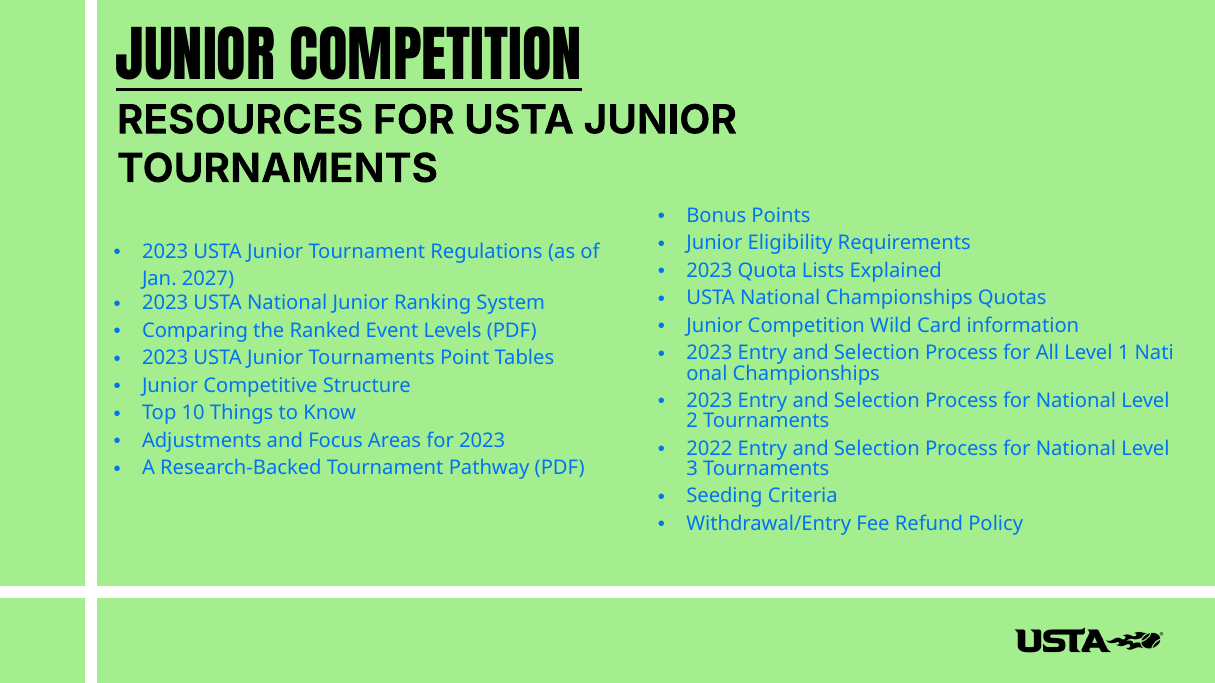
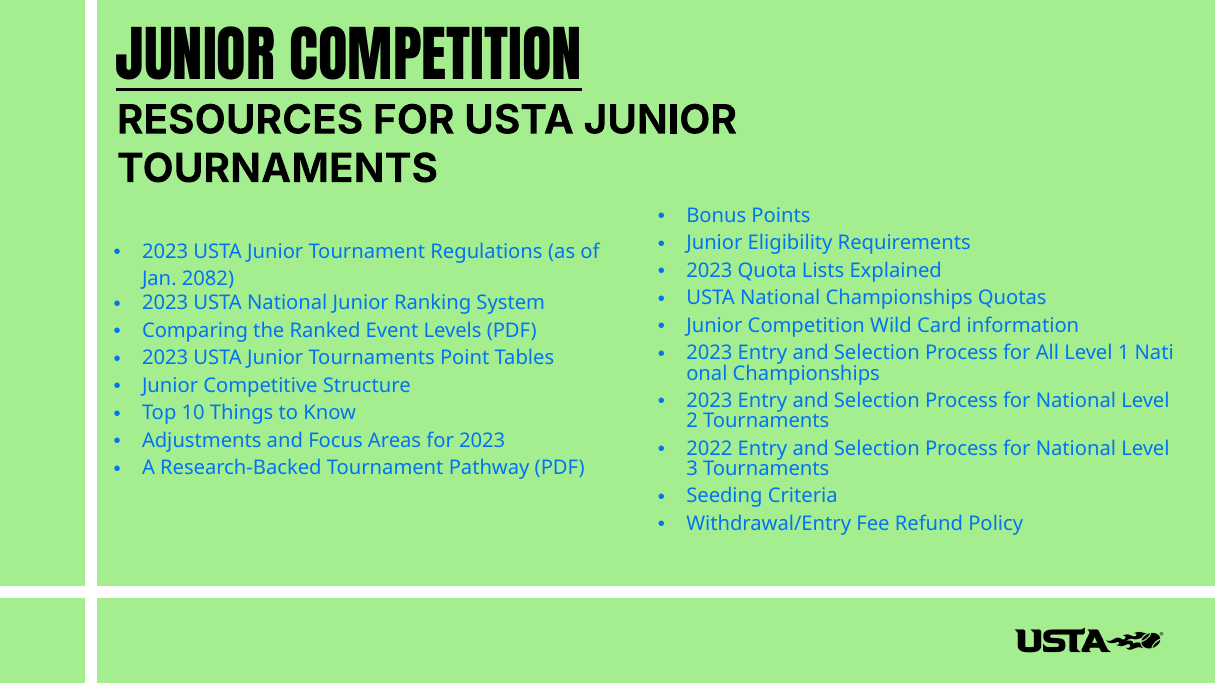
2027: 2027 -> 2082 (208, 279)
